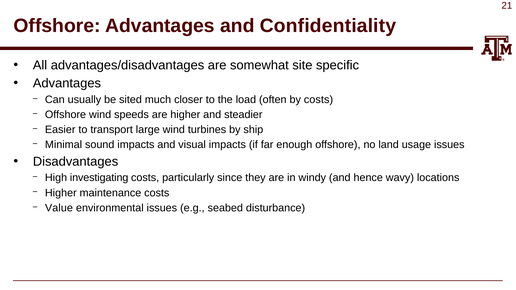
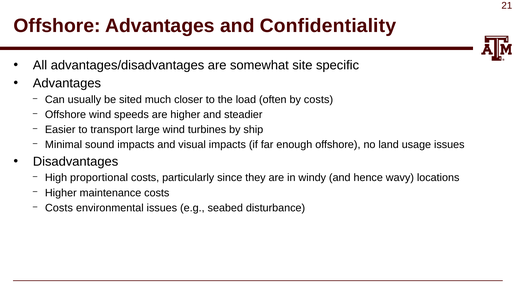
investigating: investigating -> proportional (99, 178)
Value: Value -> Costs (59, 208)
